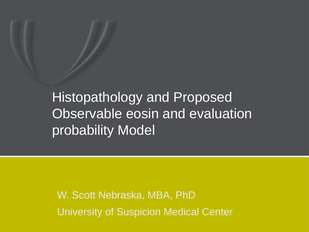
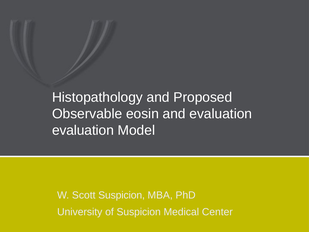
probability: probability -> evaluation (83, 130)
Scott Nebraska: Nebraska -> Suspicion (122, 195)
